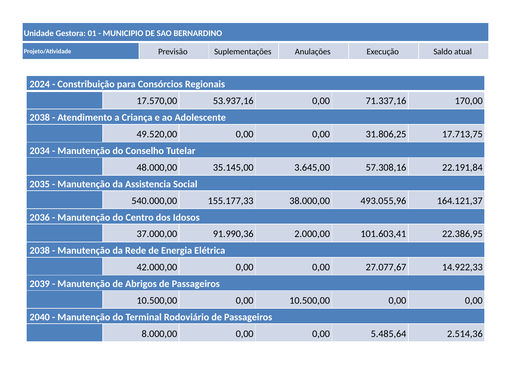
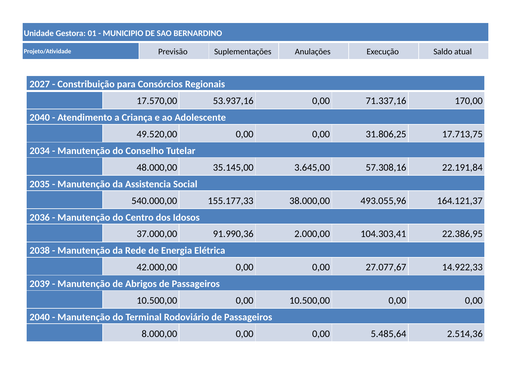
2024: 2024 -> 2027 (40, 84)
2038: 2038 -> 2040 (40, 117)
101.603,41: 101.603,41 -> 104.303,41 (383, 234)
